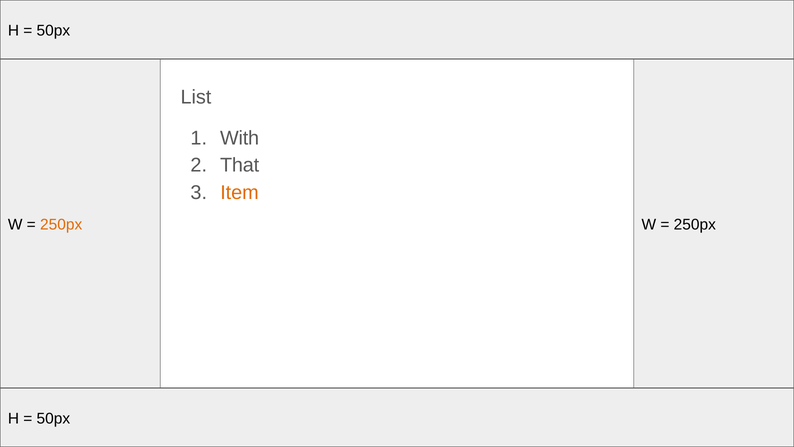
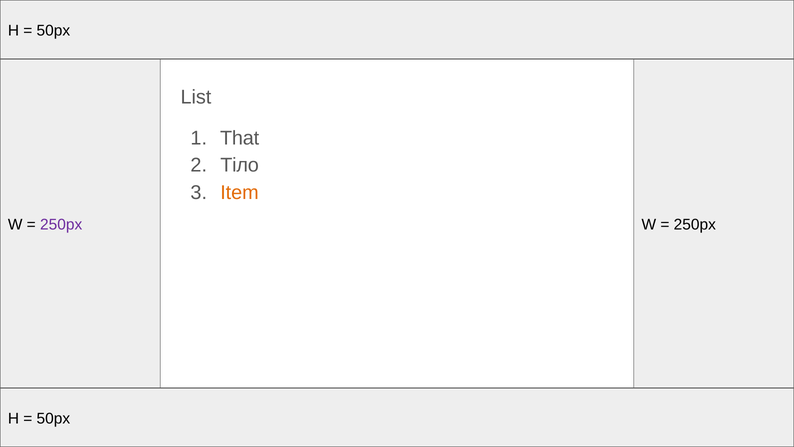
With: With -> That (240, 138)
That: That -> Тіло (240, 165)
250px colour: orange -> purple (61, 224)
